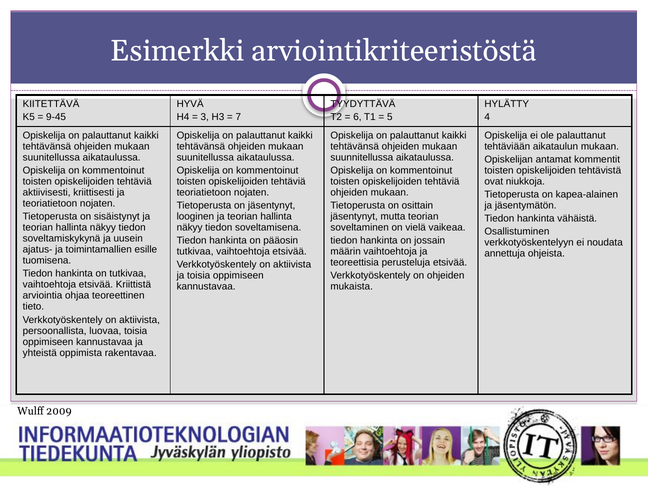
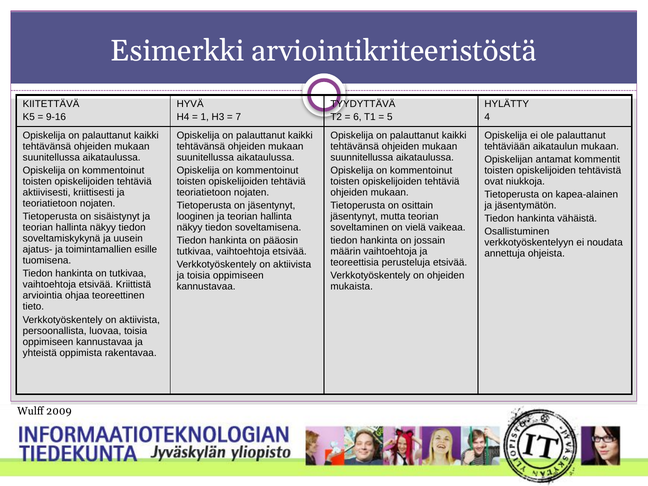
9-45: 9-45 -> 9-16 (56, 117)
3: 3 -> 1 (205, 117)
